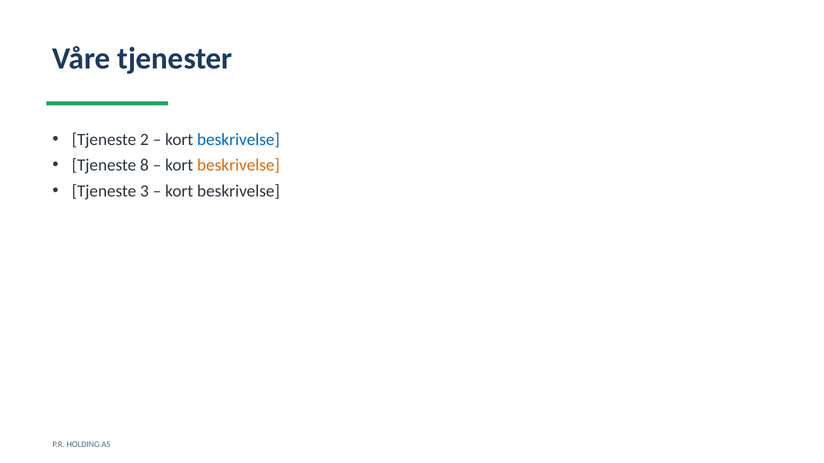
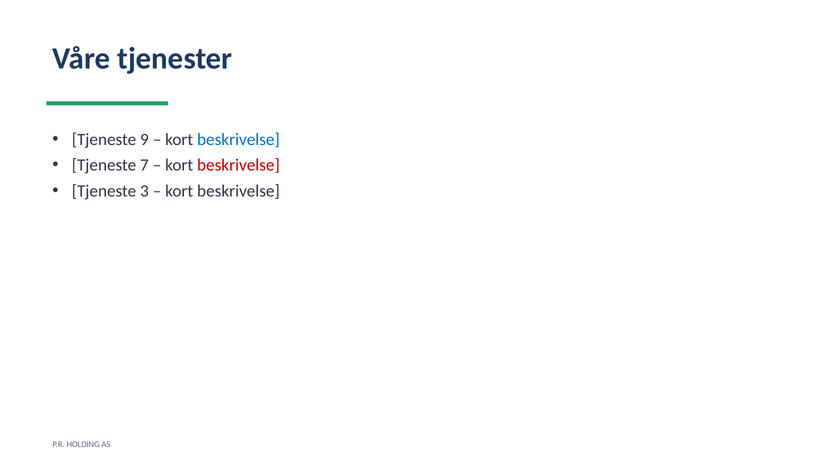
2: 2 -> 9 (144, 140)
8: 8 -> 7 (144, 165)
beskrivelse colour: orange -> red (238, 165)
